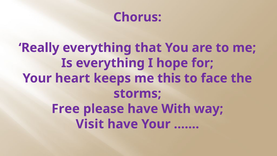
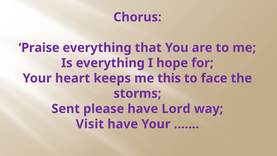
Really: Really -> Praise (39, 48)
Free: Free -> Sent (66, 109)
With: With -> Lord (176, 109)
